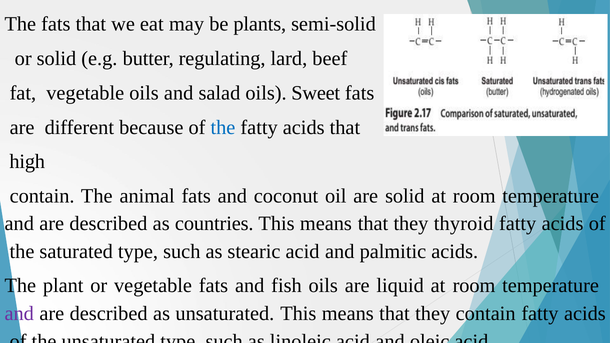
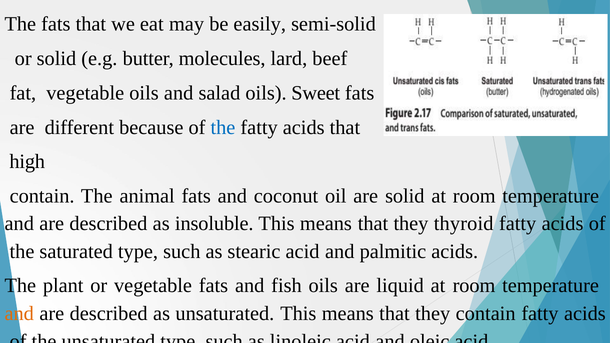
plants: plants -> easily (260, 24)
regulating: regulating -> molecules (222, 59)
countries: countries -> insoluble (214, 224)
and colour: purple -> orange (19, 314)
